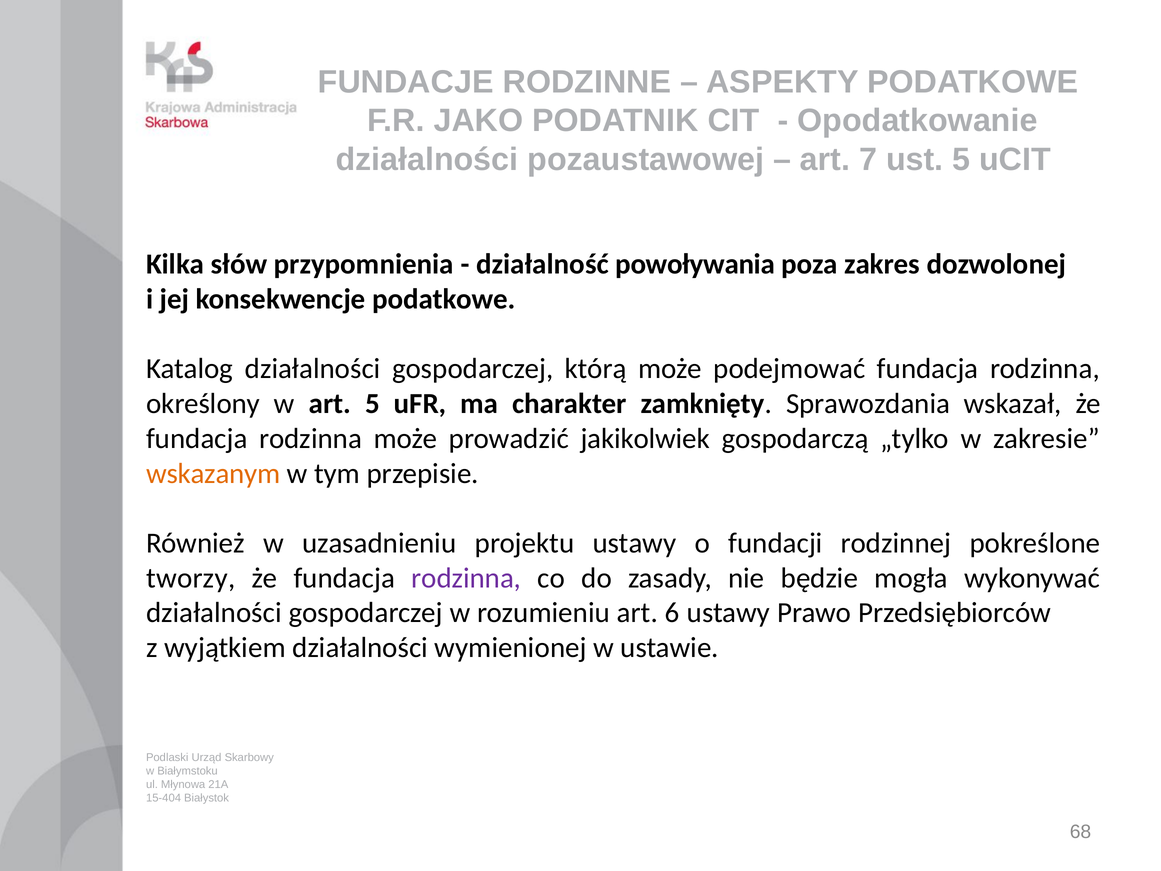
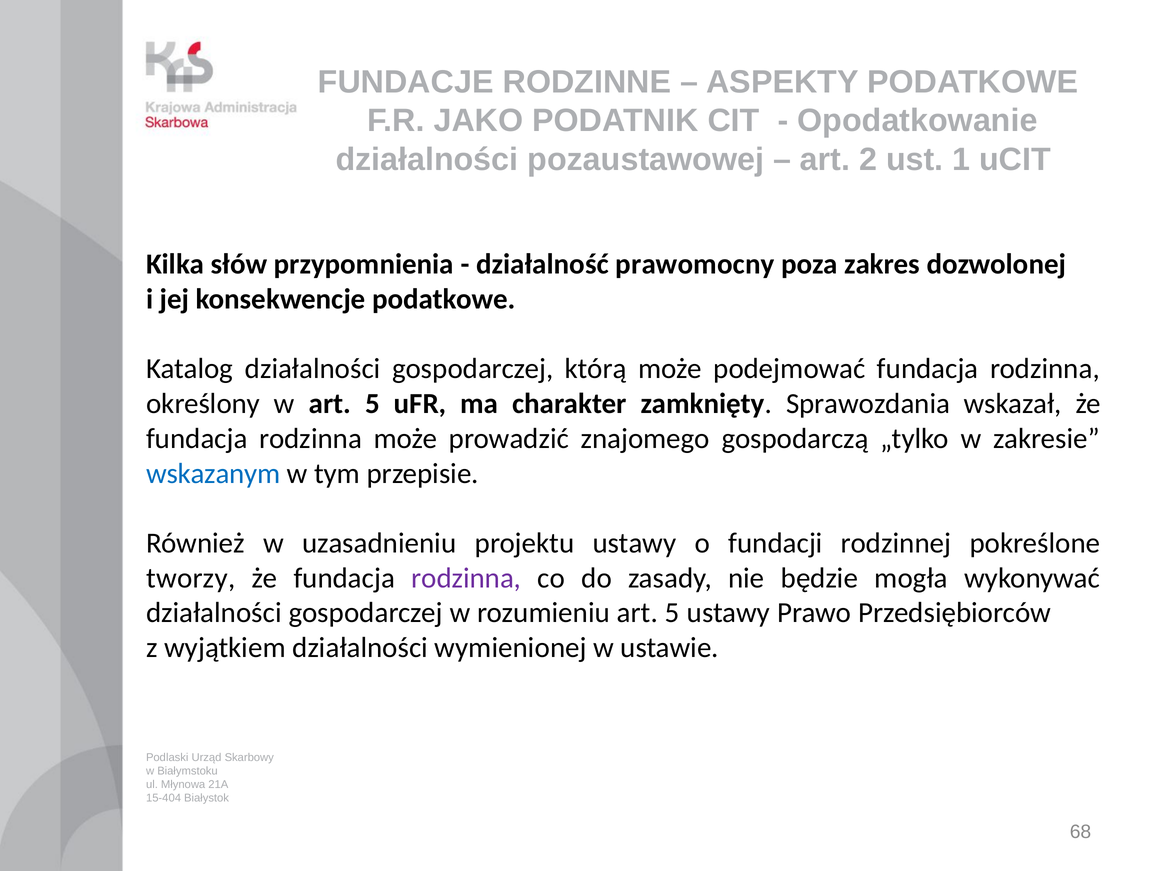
7: 7 -> 2 (868, 159)
ust 5: 5 -> 1 (961, 159)
powoływania: powoływania -> prawomocny (695, 264)
jakikolwiek: jakikolwiek -> znajomego (645, 438)
wskazanym colour: orange -> blue (213, 473)
rozumieniu art 6: 6 -> 5 (672, 613)
